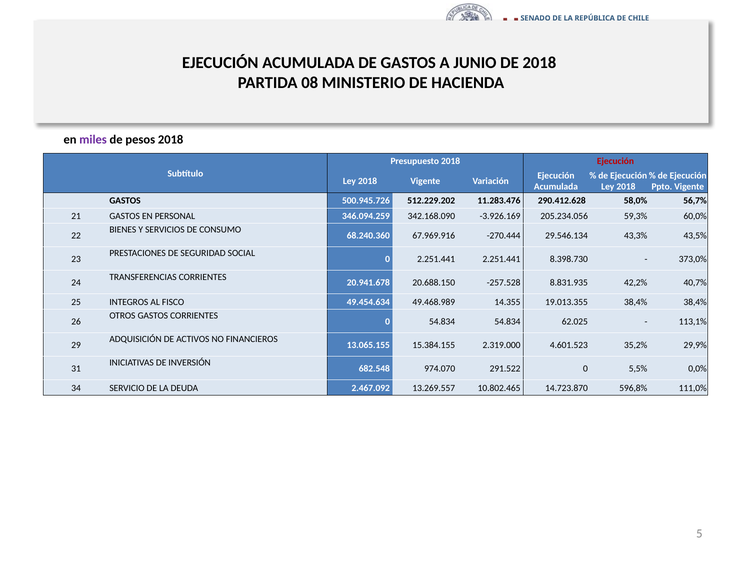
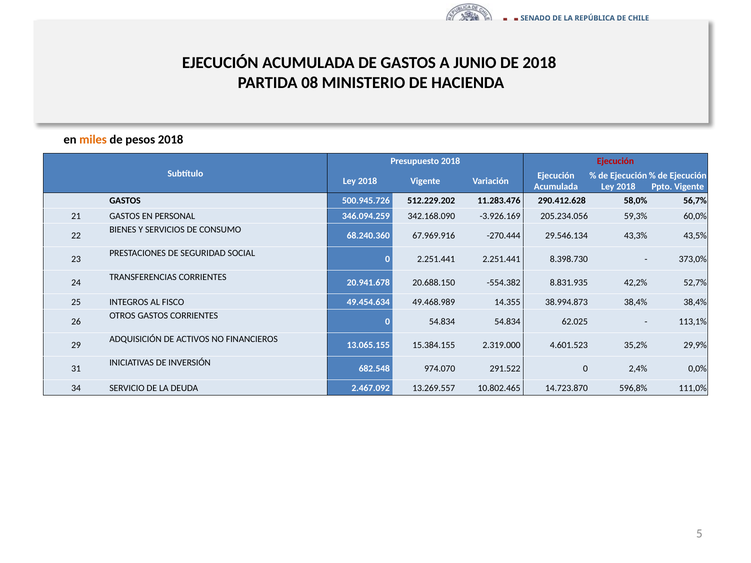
miles colour: purple -> orange (93, 140)
-257.528: -257.528 -> -554.382 (504, 283)
40,7%: 40,7% -> 52,7% (695, 283)
19.013.355: 19.013.355 -> 38.994.873 (567, 302)
5,5%: 5,5% -> 2,4% (638, 369)
